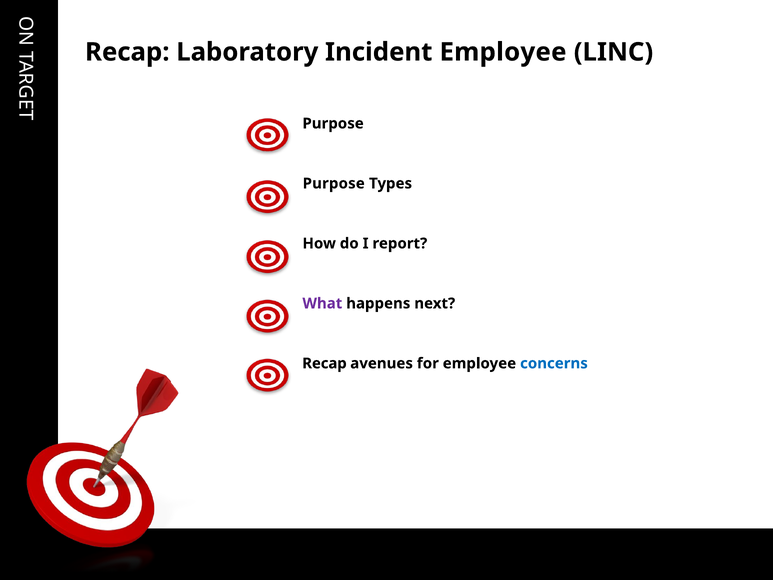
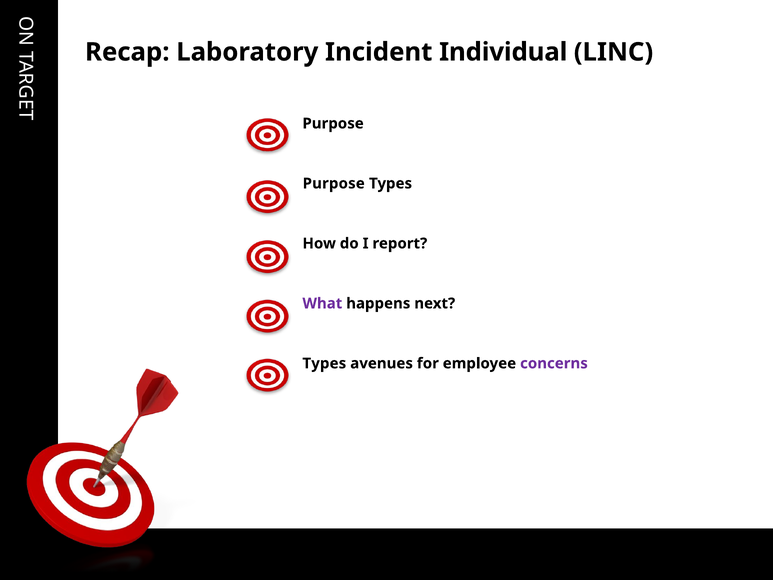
Incident Employee: Employee -> Individual (503, 52)
Recap: Recap -> Types (324, 363)
concerns colour: blue -> purple (554, 363)
